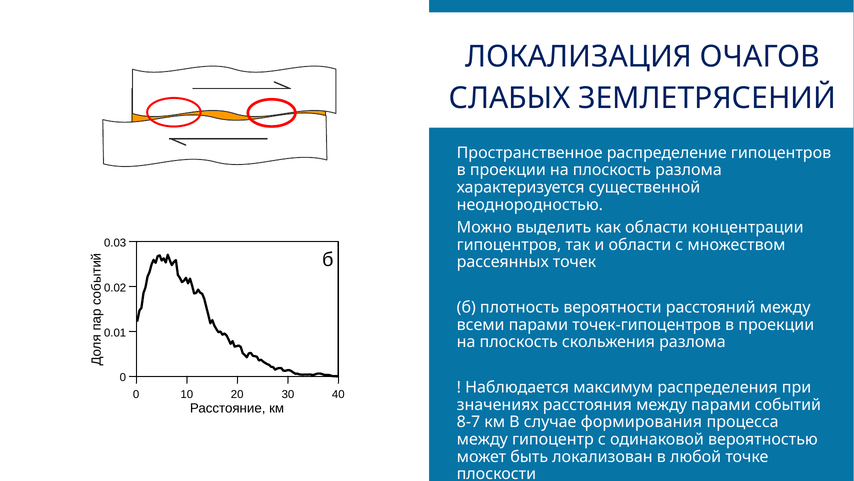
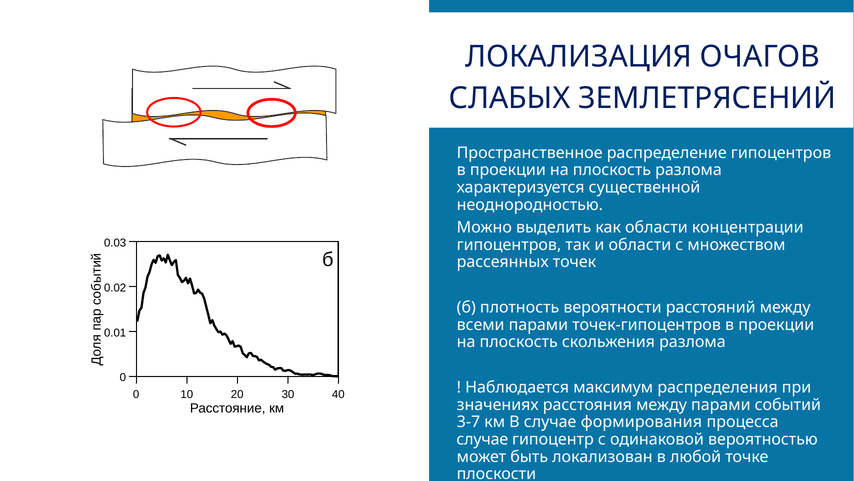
8-7: 8-7 -> 3-7 (468, 422)
между: между -> случае (482, 439)
